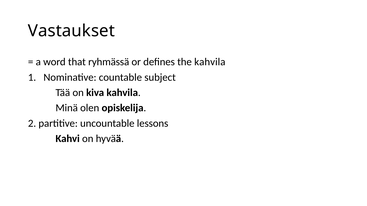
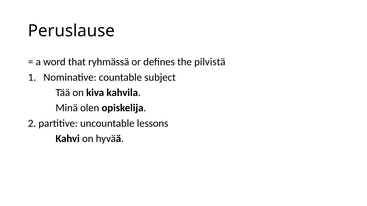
Vastaukset: Vastaukset -> Peruslause (71, 31)
the kahvila: kahvila -> pilvistä (210, 62)
